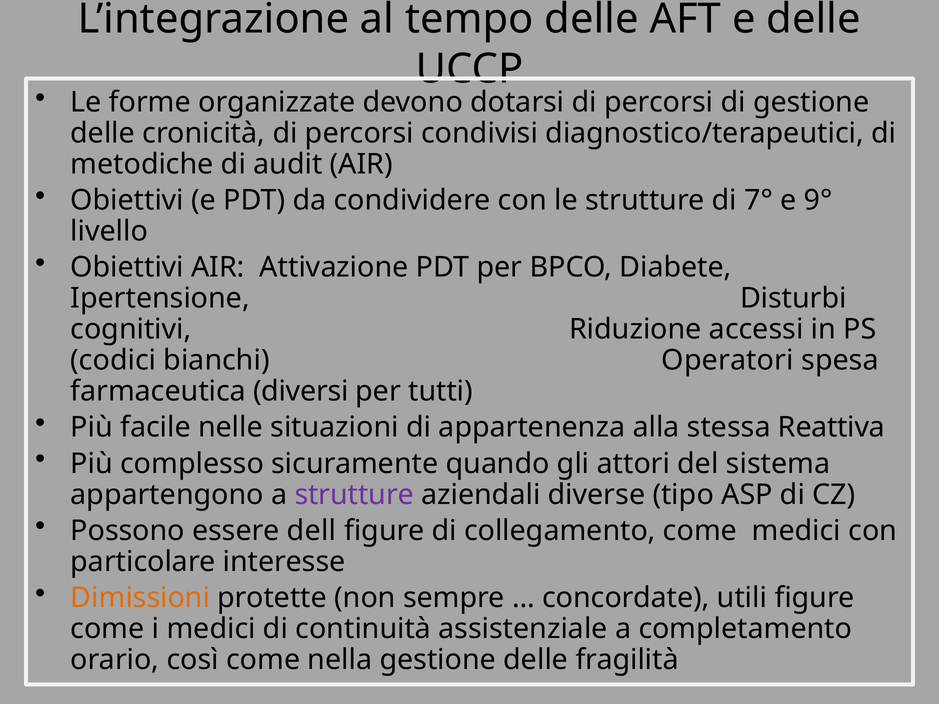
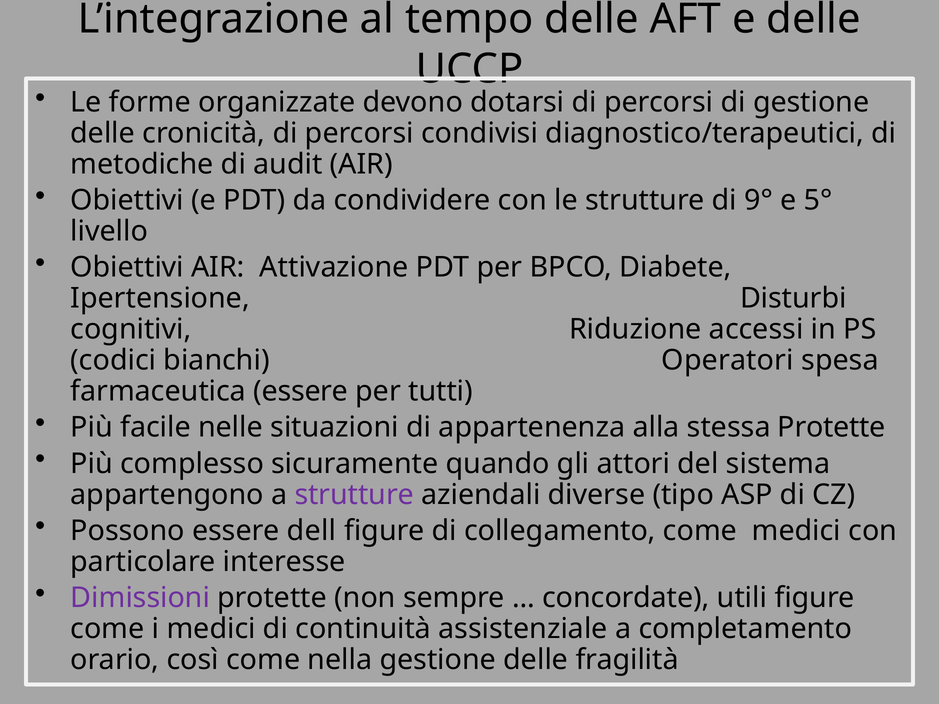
7°: 7° -> 9° (759, 201)
9°: 9° -> 5° (818, 201)
farmaceutica diversi: diversi -> essere (301, 392)
stessa Reattiva: Reattiva -> Protette (831, 428)
Dimissioni colour: orange -> purple (140, 598)
